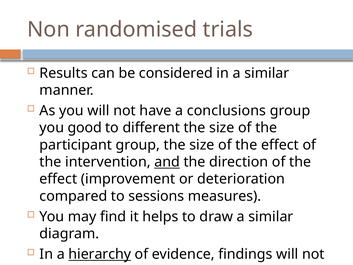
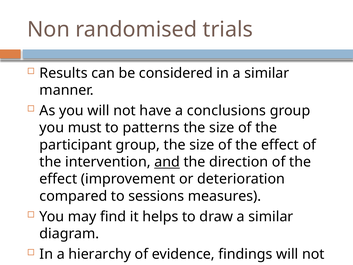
good: good -> must (85, 128)
different: different -> patterns (151, 128)
hierarchy underline: present -> none (100, 254)
